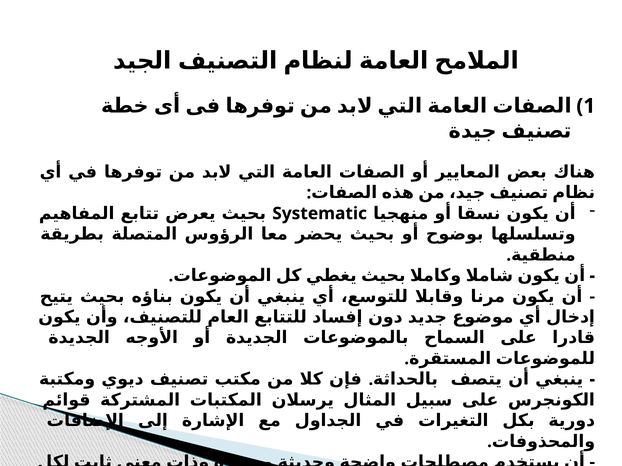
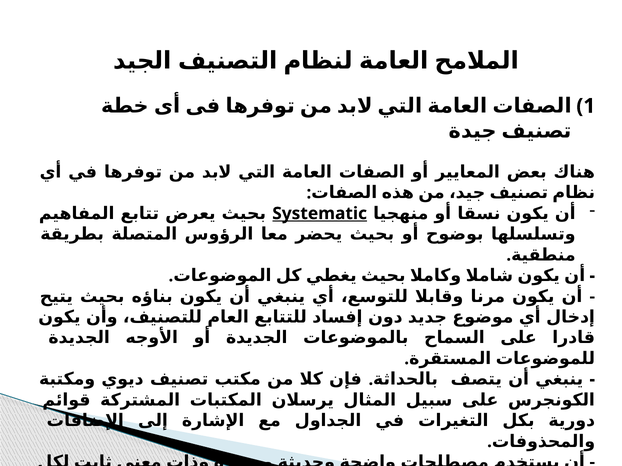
Systematic underline: none -> present (320, 214)
